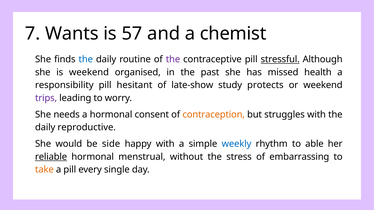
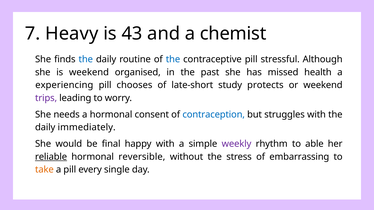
Wants: Wants -> Heavy (72, 34)
57: 57 -> 43 (132, 34)
the colour: purple -> blue (173, 60)
stressful underline: present -> none (280, 60)
responsibility: responsibility -> experiencing (64, 85)
hesitant: hesitant -> chooses (134, 85)
late-show: late-show -> late-short (192, 85)
contraception colour: orange -> blue (214, 115)
reproductive: reproductive -> immediately (87, 128)
side: side -> final (111, 144)
weekly colour: blue -> purple (237, 144)
menstrual: menstrual -> reversible (142, 157)
